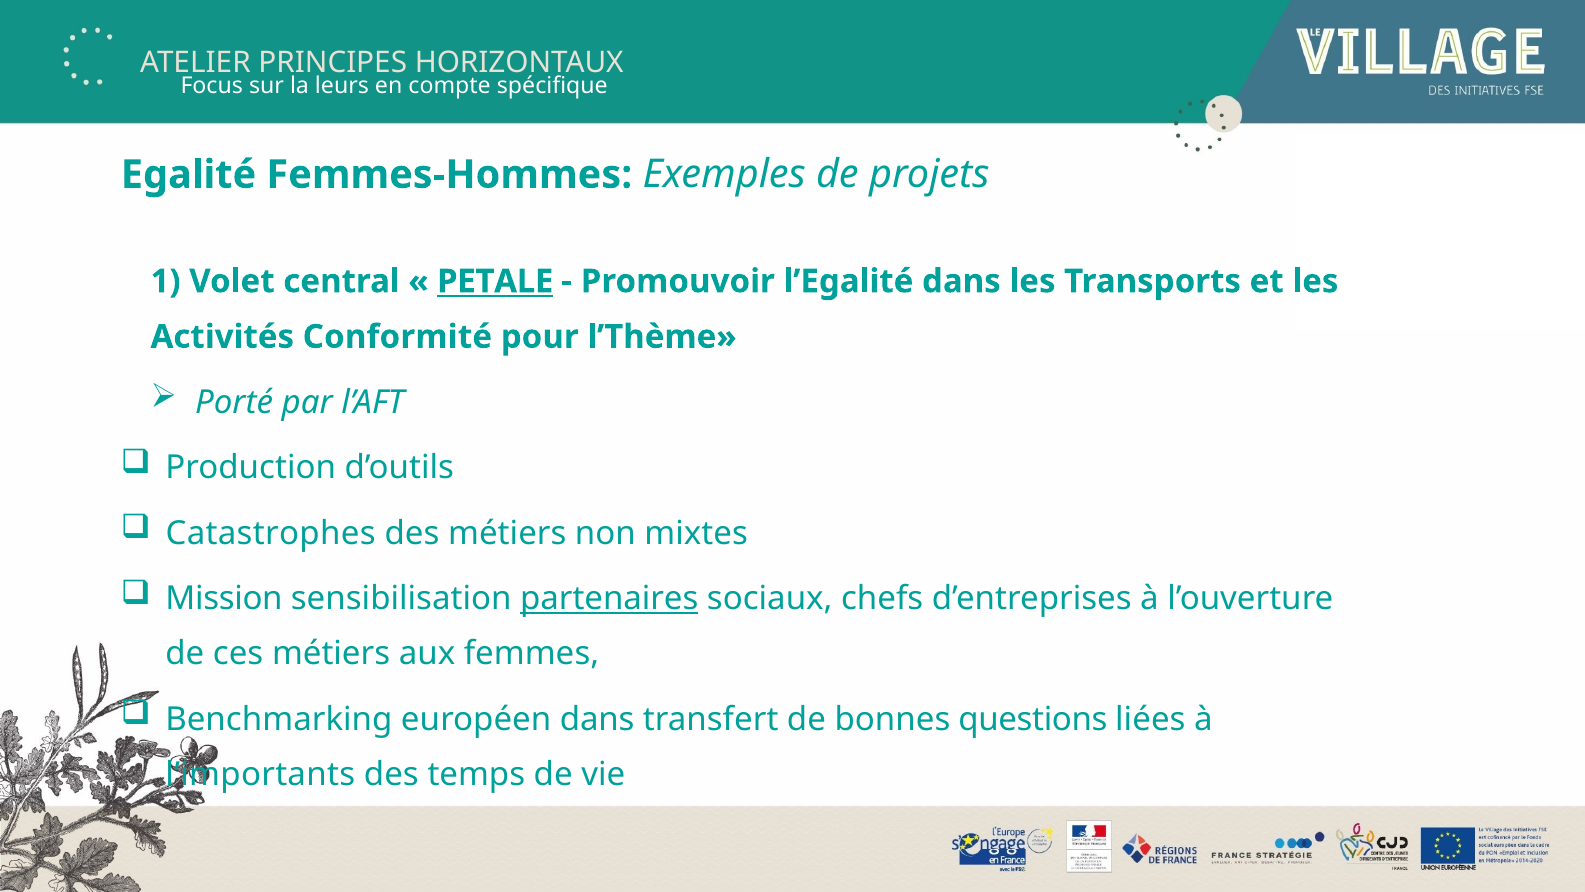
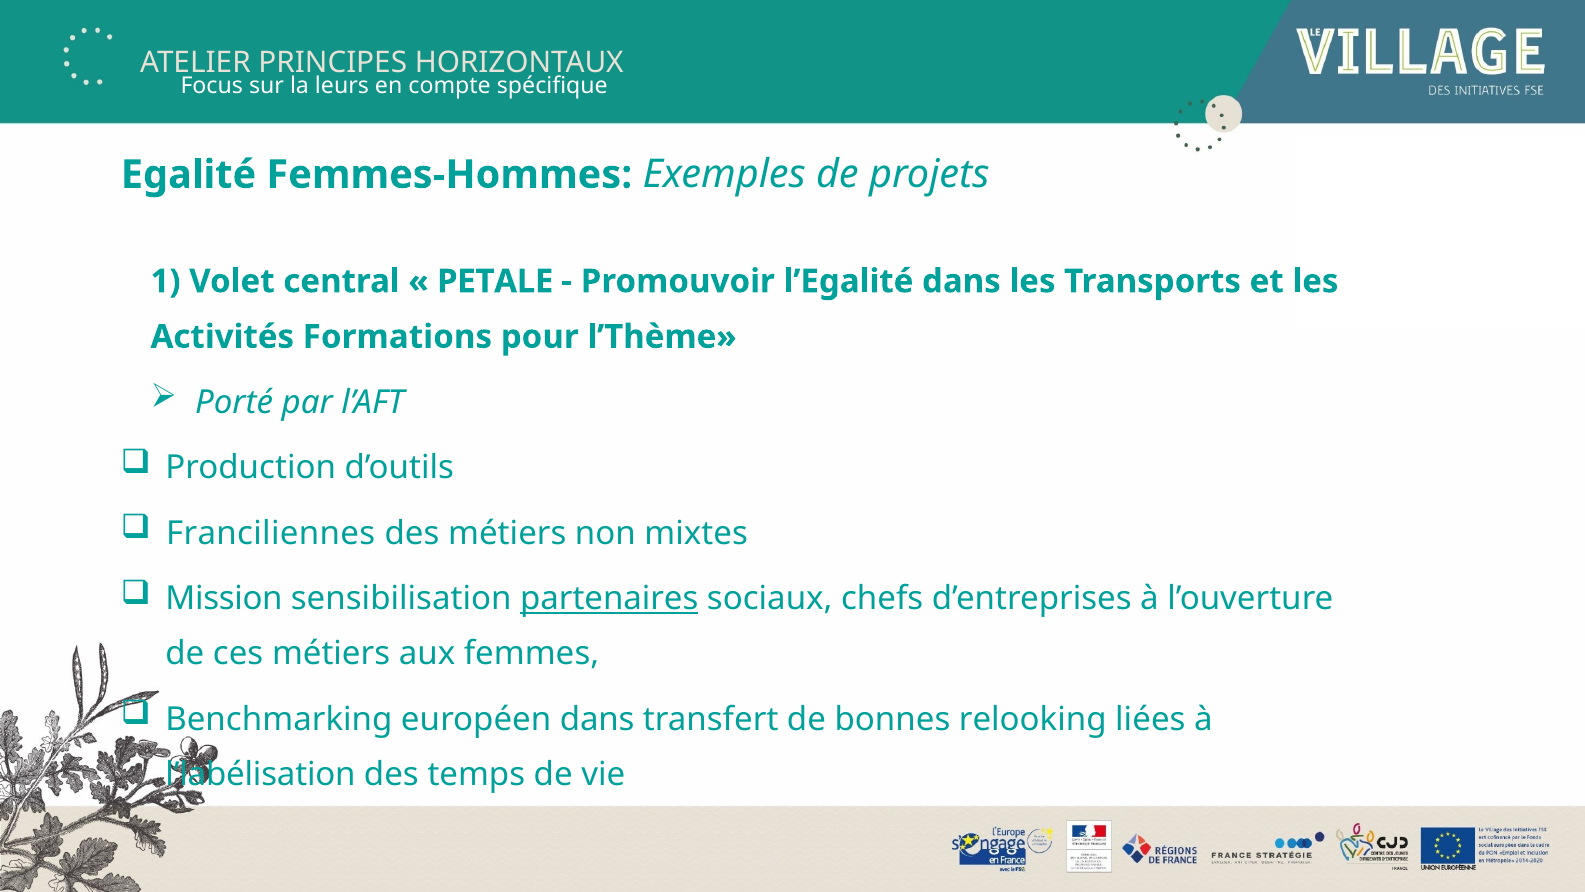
PETALE underline: present -> none (495, 281)
Conformité: Conformité -> Formations (397, 337)
Catastrophes: Catastrophes -> Franciliennes (271, 533)
questions: questions -> relooking (1033, 719)
l’importants: l’importants -> l’labélisation (261, 775)
